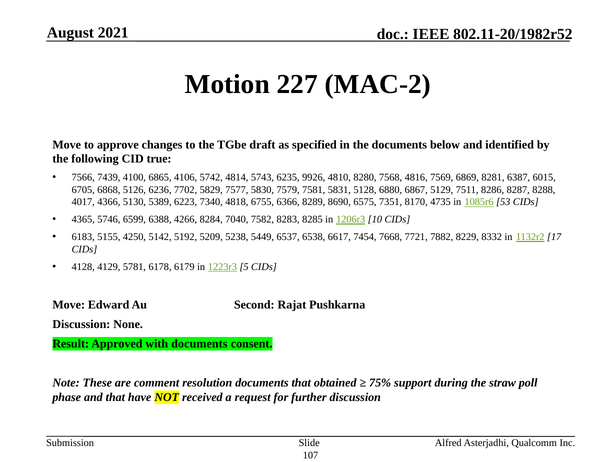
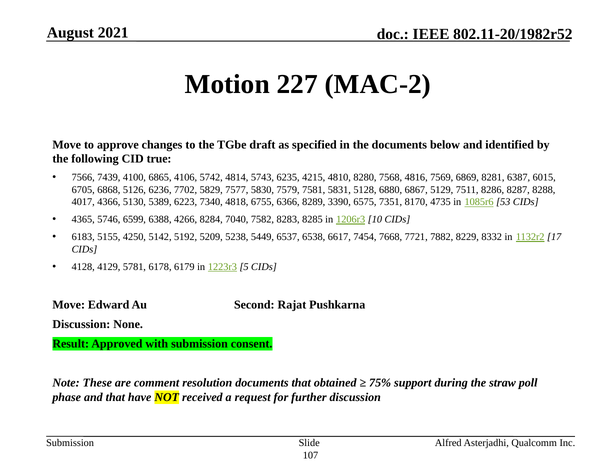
9926: 9926 -> 4215 (314, 177)
8690: 8690 -> 3390 (339, 202)
with documents: documents -> submission (199, 344)
